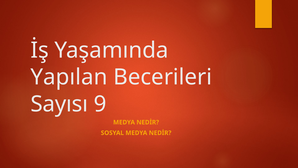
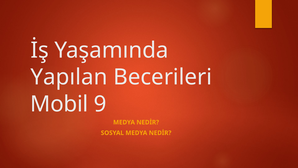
Sayısı: Sayısı -> Mobil (59, 104)
